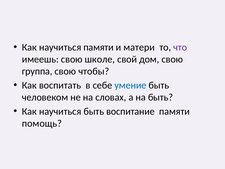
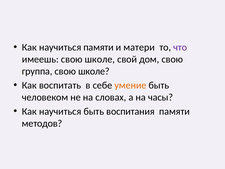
чтобы: чтобы -> школе (94, 71)
умение colour: blue -> orange (130, 85)
на быть: быть -> часы (161, 97)
воспитание: воспитание -> воспитания (130, 111)
помощь: помощь -> методов (42, 123)
